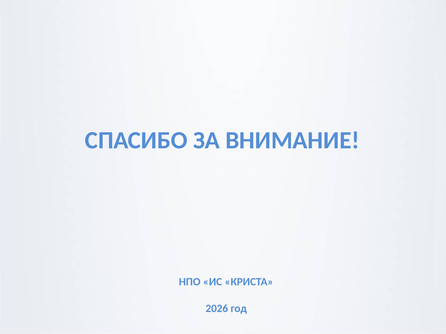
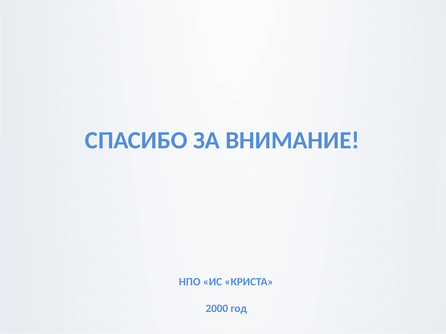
2026: 2026 -> 2000 (217, 309)
